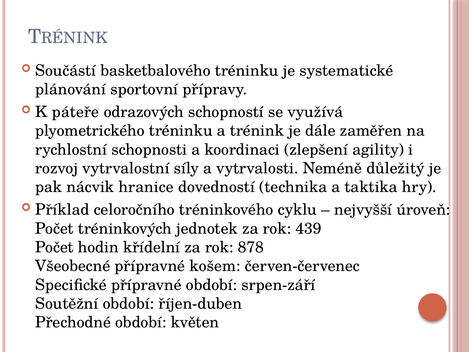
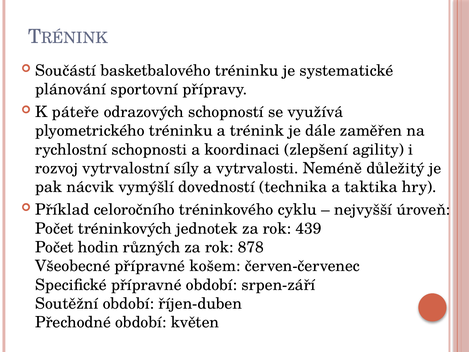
hranice: hranice -> vymýšlí (146, 187)
křídelní: křídelní -> různých (152, 247)
